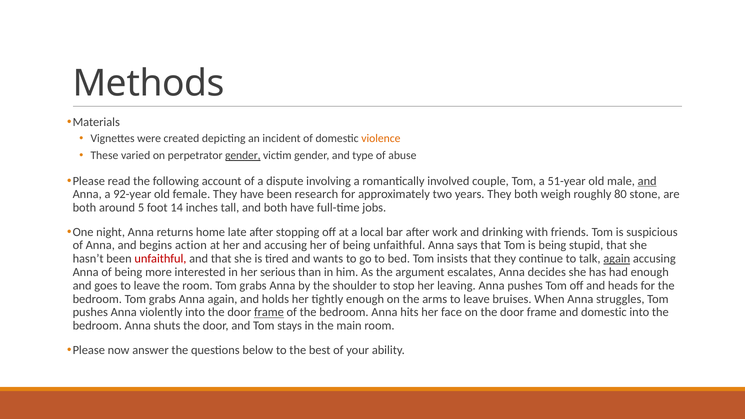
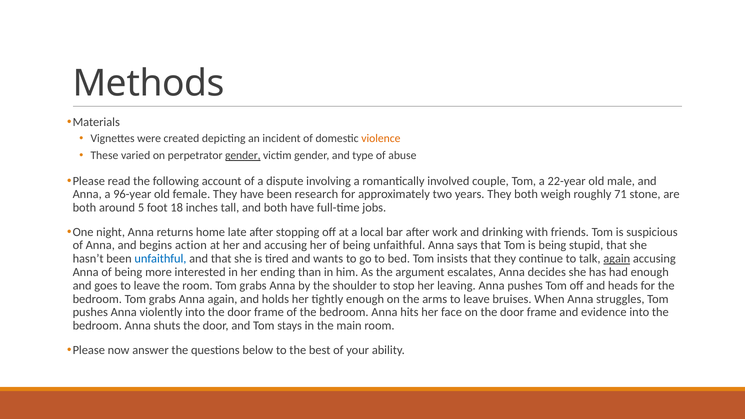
51-year: 51-year -> 22-year (567, 181)
and underline: present -> none (647, 181)
92-year: 92-year -> 96-year (132, 194)
80: 80 -> 71 (620, 194)
14: 14 -> 18 (177, 208)
unfaithful colour: red -> blue (160, 259)
serious: serious -> ending (278, 272)
frame underline: present -> none (269, 312)
and domestic: domestic -> evidence (604, 312)
